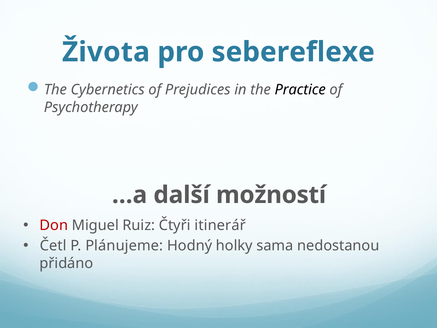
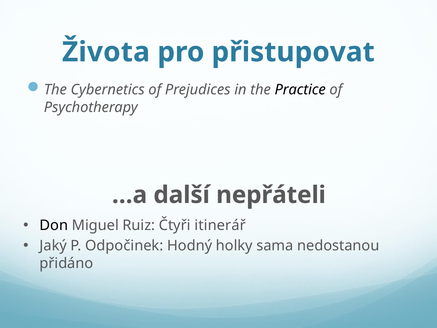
sebereflexe: sebereflexe -> přistupovat (293, 52)
možností: možností -> nepřáteli (271, 195)
Don colour: red -> black (54, 225)
Četl: Četl -> Jaký (53, 246)
Plánujeme: Plánujeme -> Odpočinek (124, 246)
